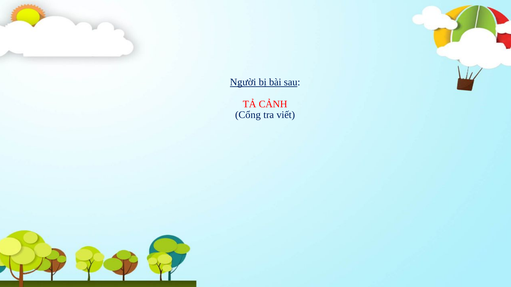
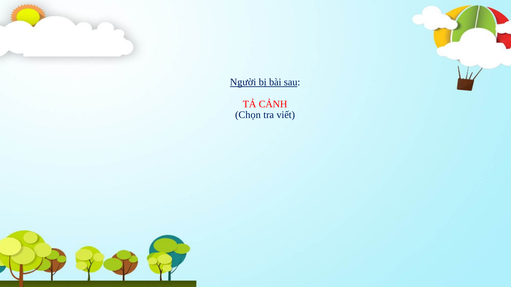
Cổng: Cổng -> Chọn (248, 115)
